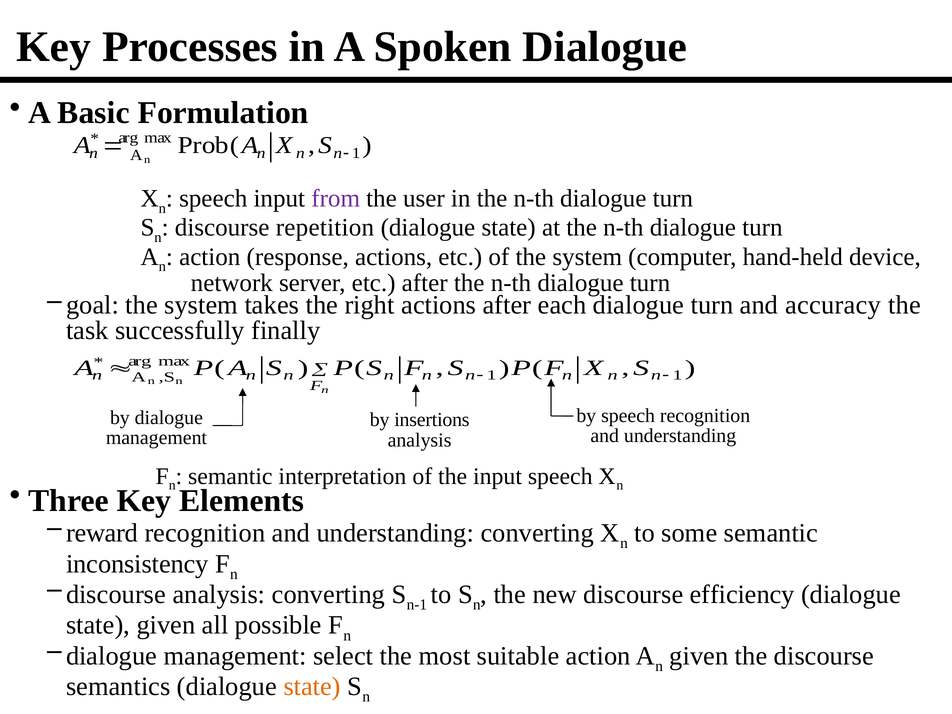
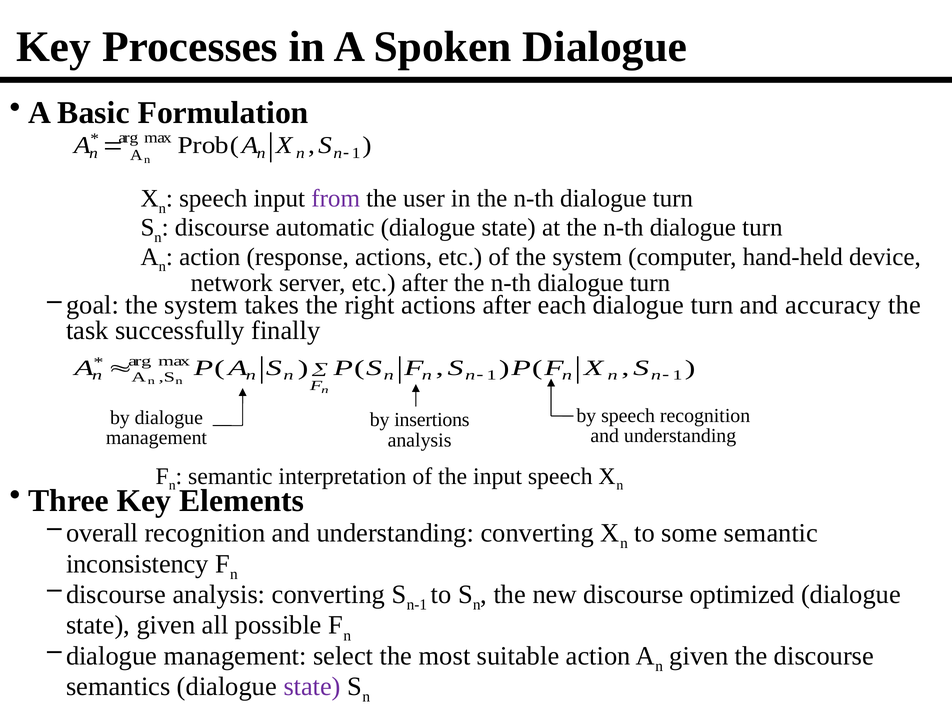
repetition: repetition -> automatic (325, 228)
reward: reward -> overall (102, 533)
efficiency: efficiency -> optimized (742, 594)
state colour: orange -> purple (312, 687)
